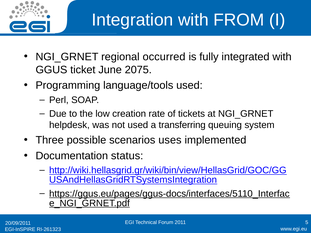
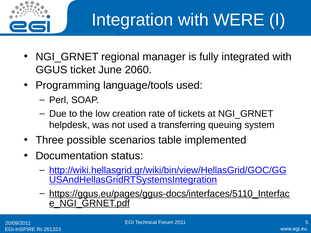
FROM: FROM -> WERE (239, 20)
occurred: occurred -> manager (164, 57)
2075: 2075 -> 2060 (138, 70)
uses: uses -> table (170, 140)
